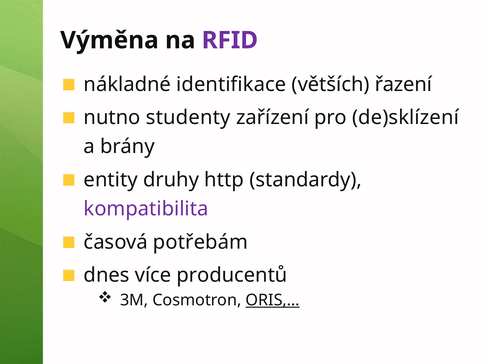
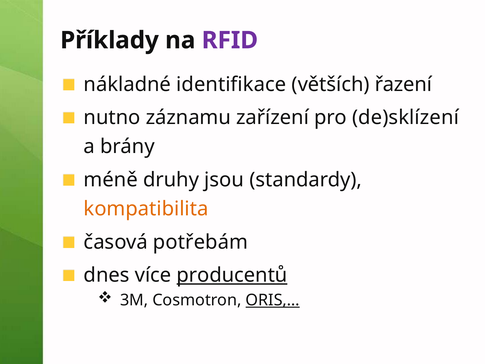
Výměna: Výměna -> Příklady (109, 40)
studenty: studenty -> záznamu (188, 117)
entity: entity -> méně (111, 180)
http: http -> jsou (224, 180)
kompatibilita colour: purple -> orange (146, 209)
producentů underline: none -> present (232, 275)
